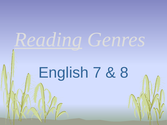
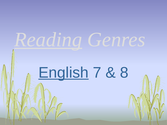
English underline: none -> present (63, 73)
